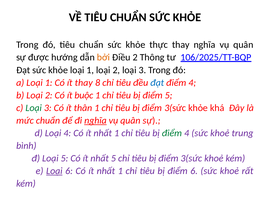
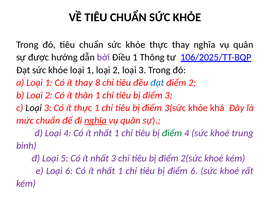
bởi colour: orange -> purple (103, 57)
Điều 2: 2 -> 1 (135, 57)
4: 4 -> 2 (192, 83)
buộc: buộc -> thân (84, 96)
điểm 5: 5 -> 3 (169, 96)
Loại colour: green -> black (34, 108)
ít thân: thân -> thực (83, 108)
nhất 5: 5 -> 3 (113, 159)
3(sức: 3(sức -> 2(sức (191, 159)
Loại underline: present -> none (54, 171)
